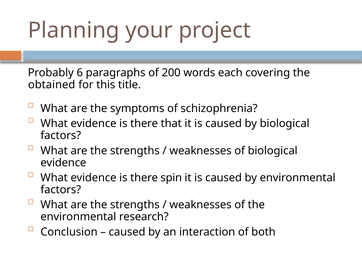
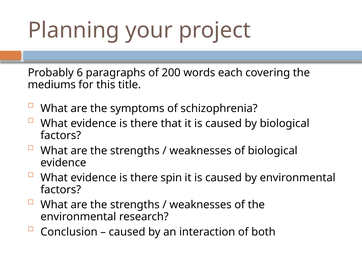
obtained: obtained -> mediums (52, 84)
